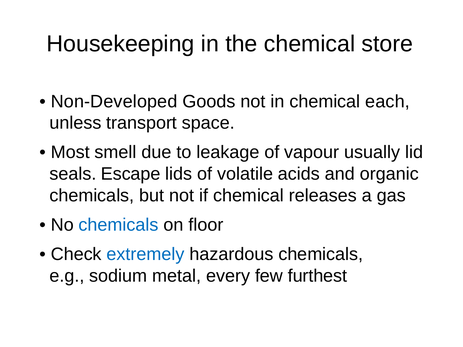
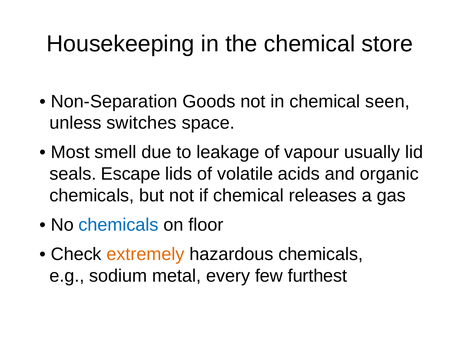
Non-Developed: Non-Developed -> Non-Separation (114, 101)
each: each -> seen (388, 101)
transport: transport -> switches (142, 123)
extremely colour: blue -> orange (146, 254)
